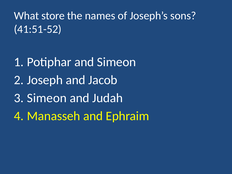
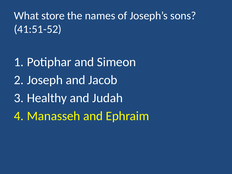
Simeon: Simeon -> Healthy (47, 98)
